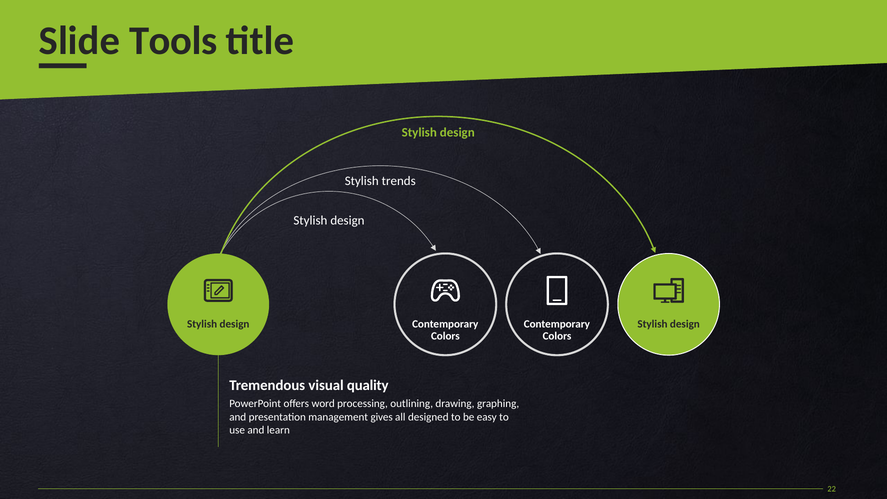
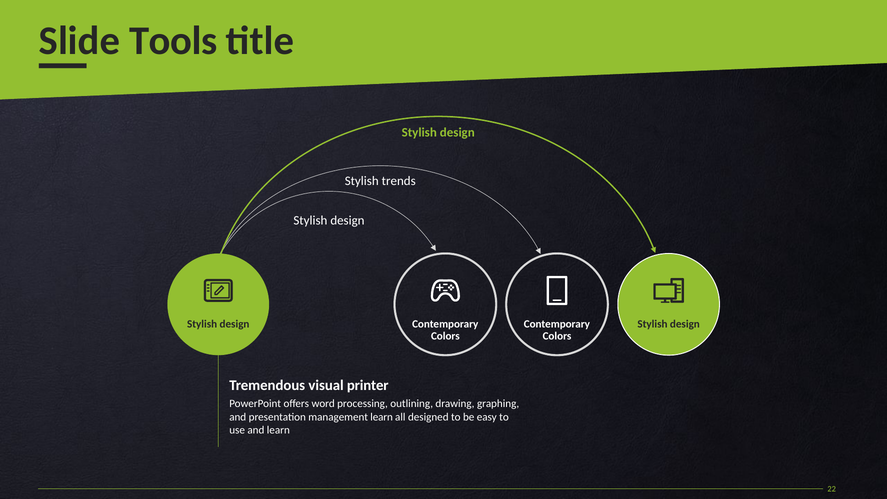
quality: quality -> printer (368, 385)
management gives: gives -> learn (382, 417)
